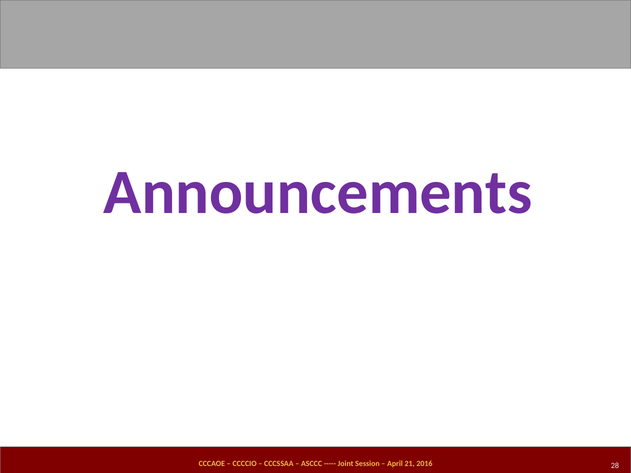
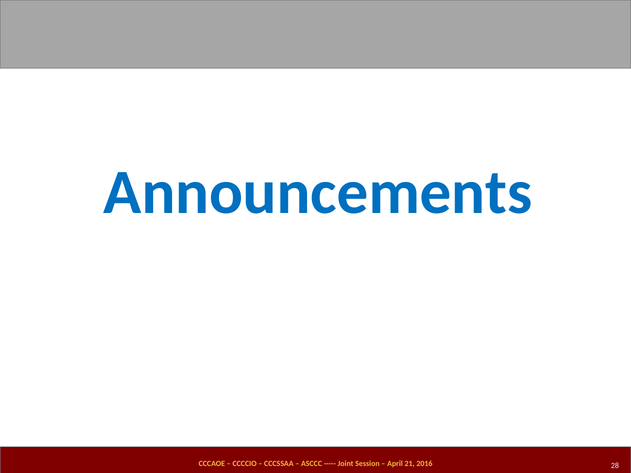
Announcements colour: purple -> blue (318, 193)
